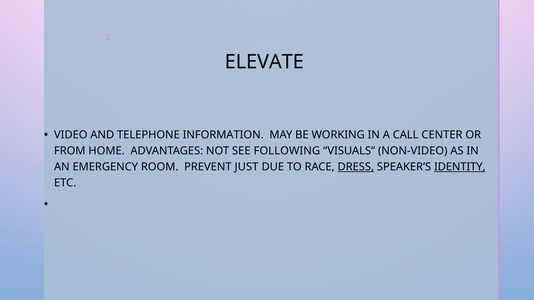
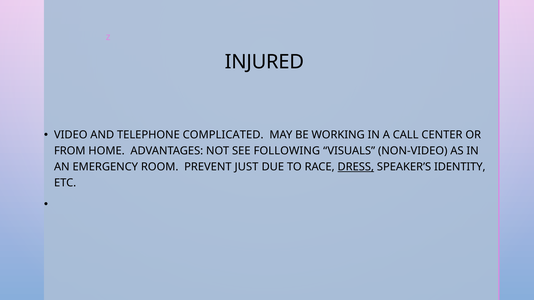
ELEVATE: ELEVATE -> INJURED (264, 62)
INFORMATION: INFORMATION -> COMPLICATED (223, 135)
IDENTITY underline: present -> none (460, 167)
